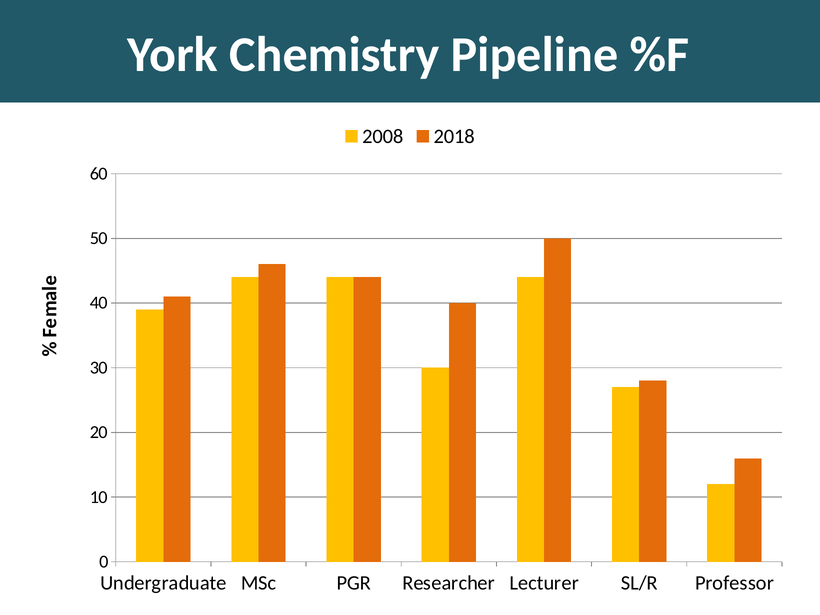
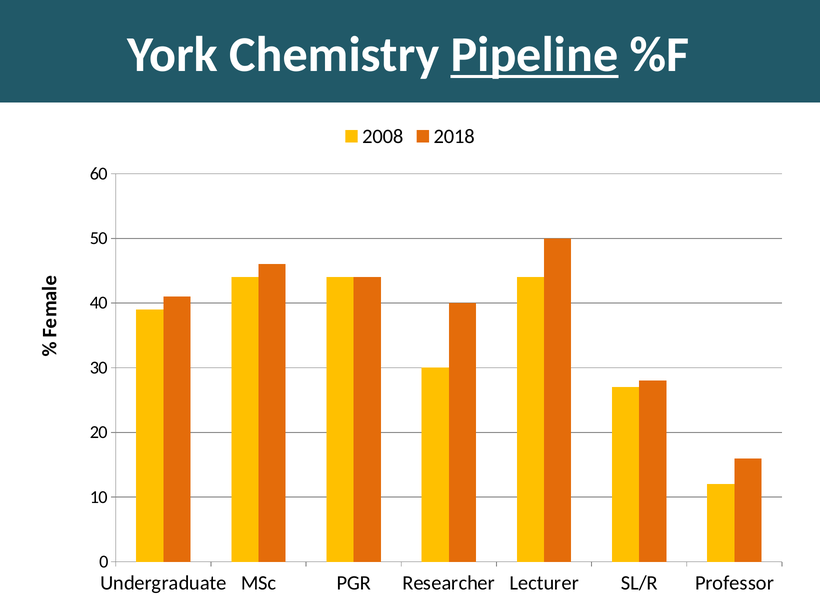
Pipeline underline: none -> present (534, 55)
